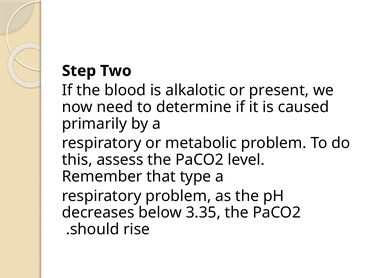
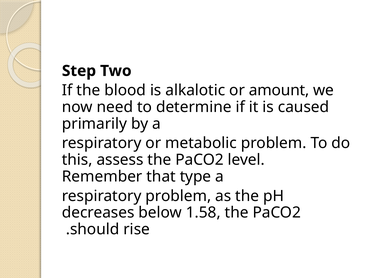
present: present -> amount (279, 90)
3.35: 3.35 -> 1.58 (203, 213)
